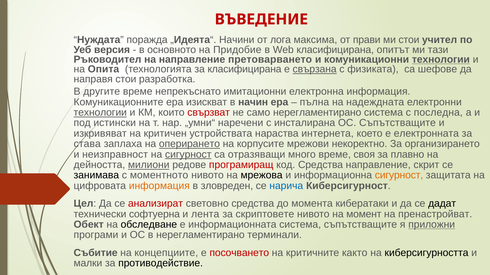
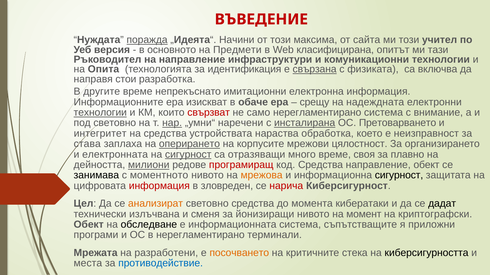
поражда underline: none -> present (147, 40)
от лога: лога -> този (281, 40)
прави: прави -> сайта (367, 40)
ми стои: стои -> този (409, 40)
Придобие: Придобие -> Предмети (237, 50)
претоварването: претоварването -> инфраструктури (270, 60)
технологии underline: present -> none (441, 60)
за класифицирана: класифицирана -> идентификация (244, 69)
шефове: шефове -> включва (438, 69)
Комуникационните: Комуникационните -> Информационните (119, 102)
начин: начин -> обаче (253, 102)
пълна: пълна -> срещу (315, 102)
последна: последна -> внимание (438, 113)
под истински: истински -> световно (115, 123)
нар underline: none -> present (172, 123)
инсталирана underline: none -> present (305, 123)
ОС Съпътстващите: Съпътстващите -> Претоварването (398, 123)
изкривяват: изкривяват -> интегритет (100, 134)
на критичен: критичен -> средства (165, 134)
интернета: интернета -> обработка (328, 134)
електронната: електронната -> неизправност (426, 134)
некоректно: некоректно -> цялостност (360, 144)
неизправност: неизправност -> електронната (115, 155)
направление скрит: скрит -> обект (427, 165)
мрежова colour: black -> orange (262, 176)
сигурност colour: orange -> black (399, 176)
информация colour: orange -> red (159, 186)
нарича colour: blue -> red (286, 186)
анализират colour: red -> orange (156, 204)
софтуерна: софтуерна -> излъчвана (154, 214)
лента: лента -> сменя (205, 214)
скриптовете: скриптовете -> йонизиращи (265, 214)
пренастройват: пренастройват -> криптографски (435, 214)
приложни underline: present -> none (432, 225)
Събитие: Събитие -> Мрежата (96, 253)
концепциите: концепциите -> разработени (166, 253)
посочването colour: red -> orange (239, 253)
както: както -> стека (355, 253)
малки: малки -> места (88, 264)
противодействие colour: black -> blue (161, 264)
